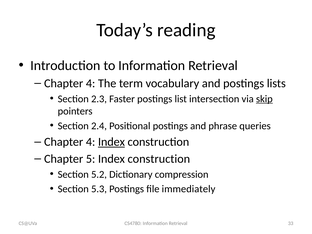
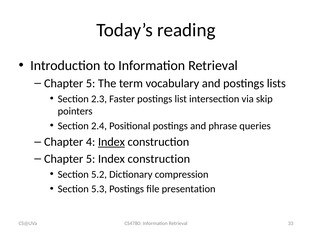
4: 4 -> 5 (91, 83)
skip underline: present -> none (264, 99)
immediately: immediately -> presentation (189, 189)
